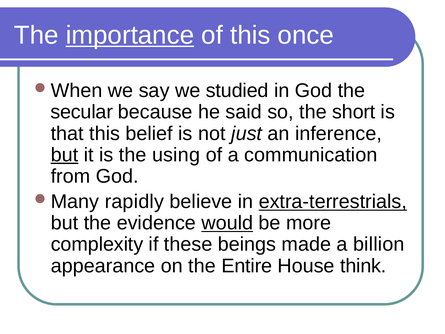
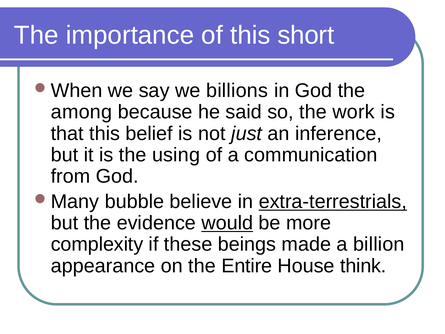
importance underline: present -> none (130, 35)
once: once -> short (306, 35)
studied: studied -> billions (237, 91)
secular: secular -> among (81, 112)
short: short -> work (354, 112)
but underline: present -> none (65, 155)
rapidly: rapidly -> bubble (134, 202)
